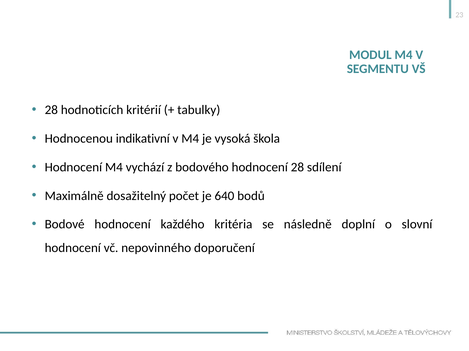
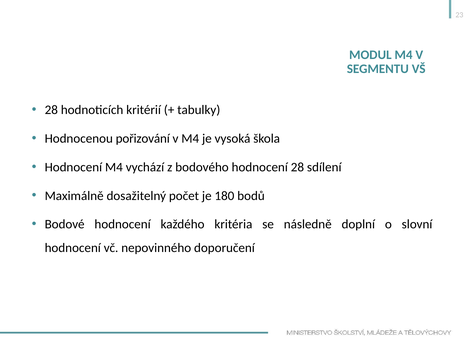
indikativní: indikativní -> pořizování (143, 139)
640: 640 -> 180 (224, 196)
